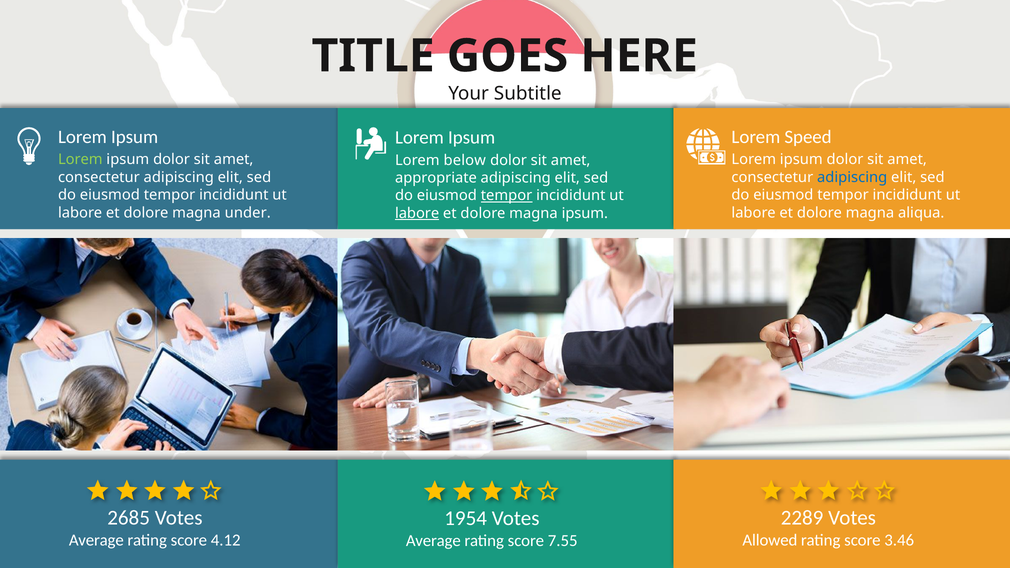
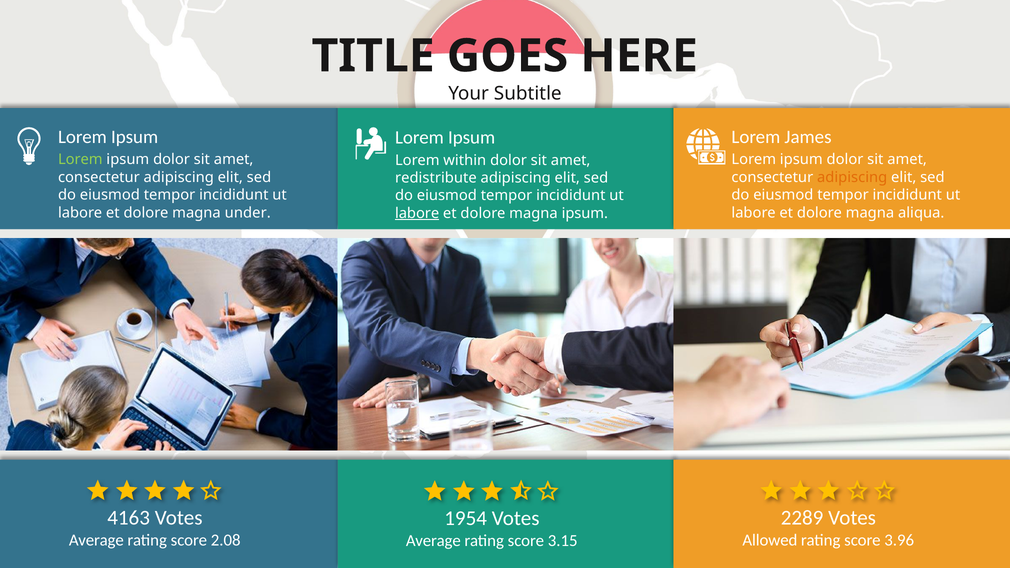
Speed: Speed -> James (808, 137)
below: below -> within (465, 160)
adipiscing colour: blue -> orange (852, 177)
appropriate: appropriate -> redistribute (436, 178)
tempor underline: present -> none (507, 196)
2685: 2685 -> 4163 (129, 518)
4.12: 4.12 -> 2.08 (226, 540)
3.46: 3.46 -> 3.96 (899, 540)
7.55: 7.55 -> 3.15 (563, 541)
